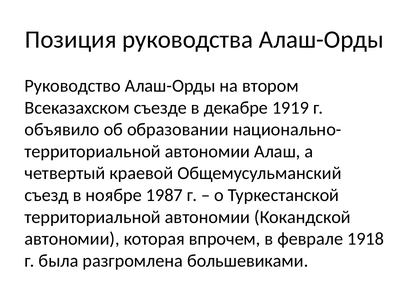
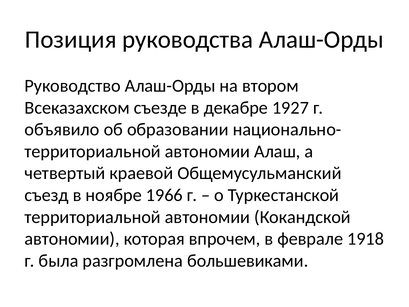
1919: 1919 -> 1927 (291, 108)
1987: 1987 -> 1966 (164, 195)
